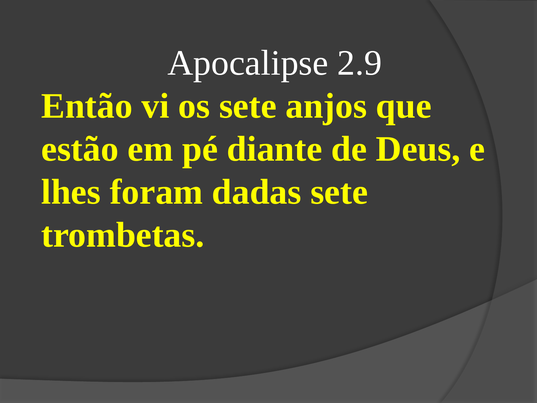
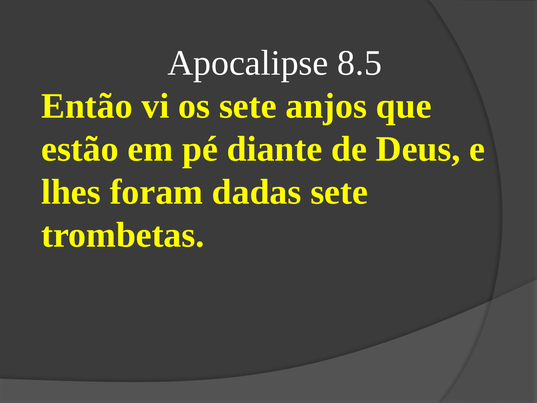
2.9: 2.9 -> 8.5 (360, 63)
